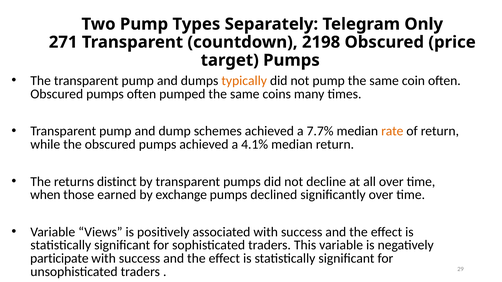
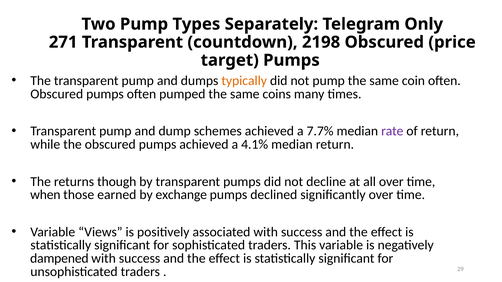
rate colour: orange -> purple (392, 131)
distinct: distinct -> though (117, 182)
participate: participate -> dampened (59, 259)
